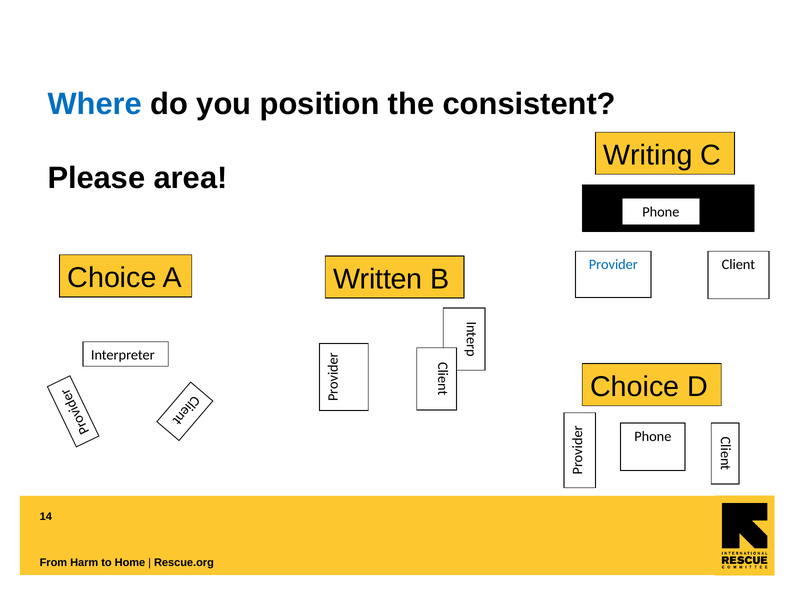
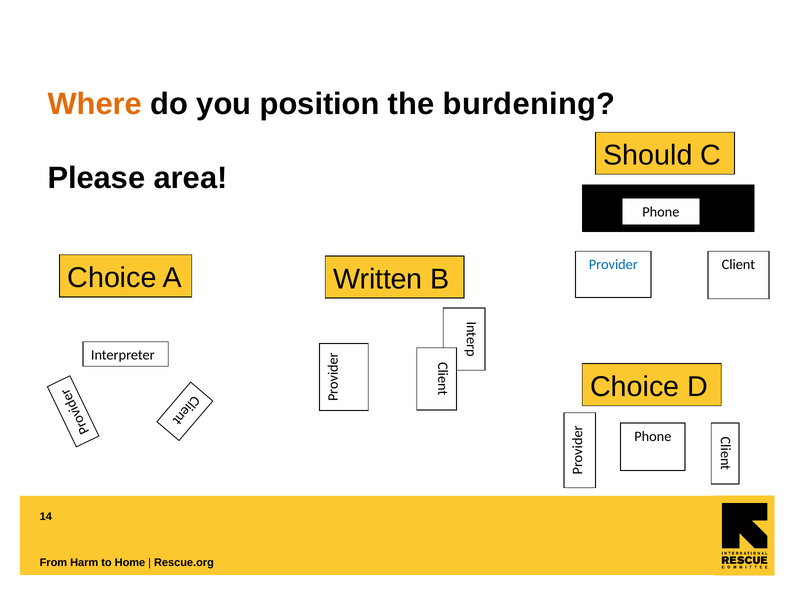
Where colour: blue -> orange (95, 104)
consistent: consistent -> burdening (529, 104)
Writing: Writing -> Should (648, 155)
